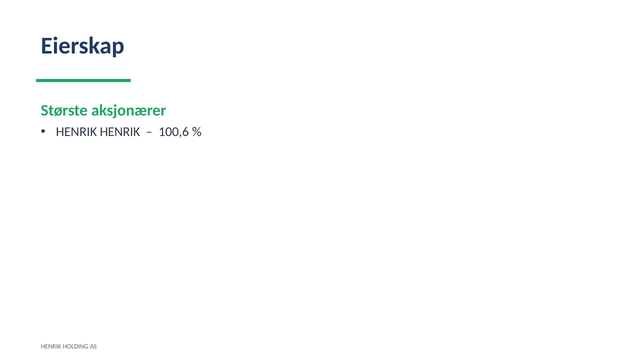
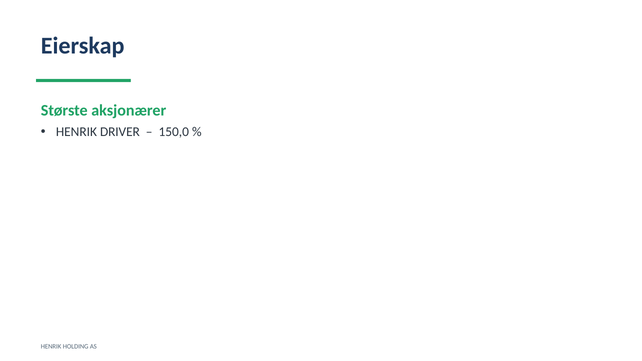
HENRIK HENRIK: HENRIK -> DRIVER (120, 132)
100,6: 100,6 -> 150,0 (174, 132)
